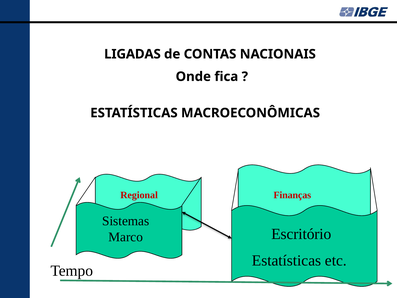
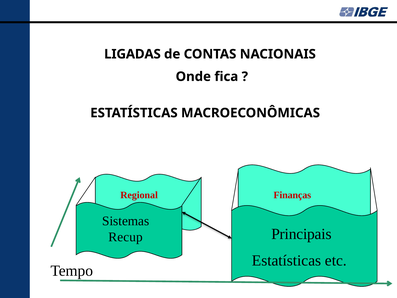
Escritório: Escritório -> Principais (301, 234)
Marco: Marco -> Recup (126, 237)
